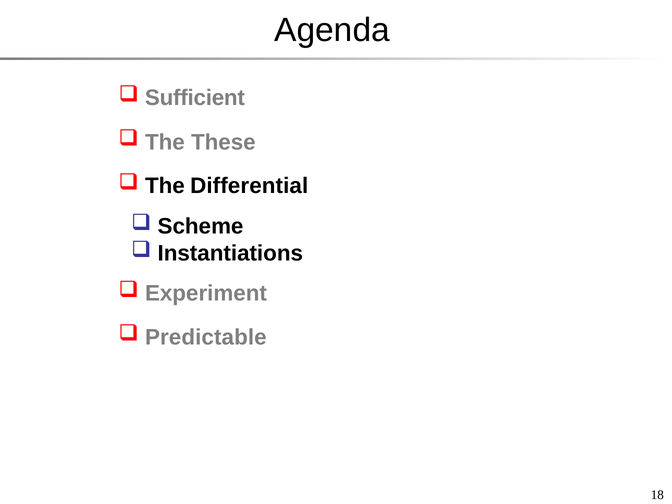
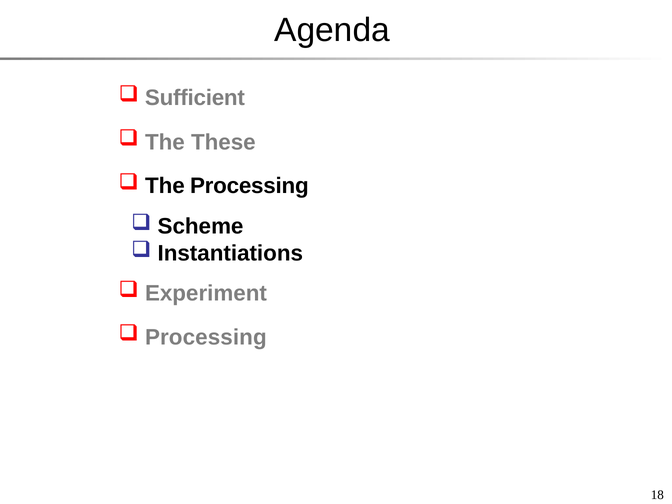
The Differential: Differential -> Processing (249, 186)
Predictable: Predictable -> Processing (206, 337)
